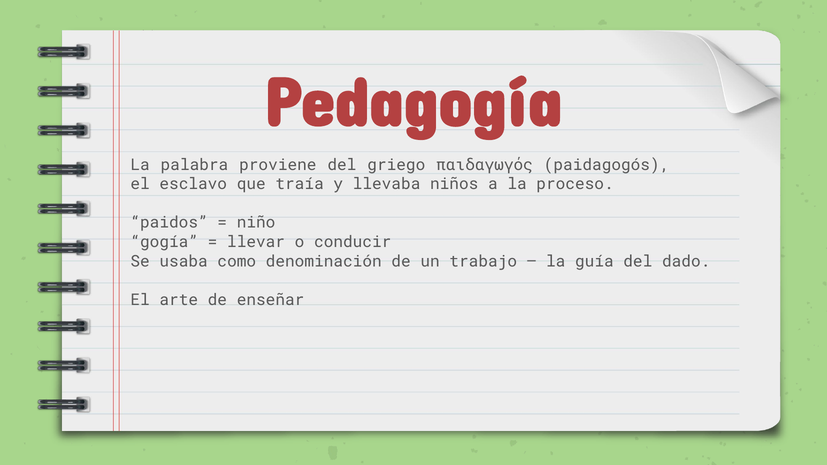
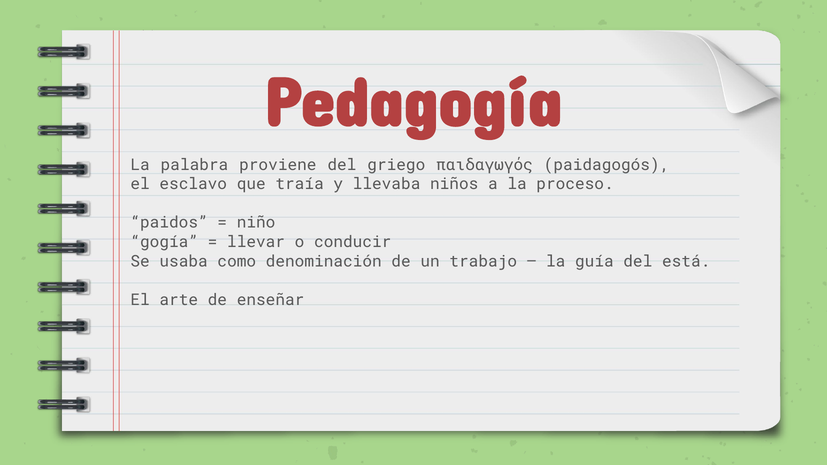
dado: dado -> está (686, 261)
